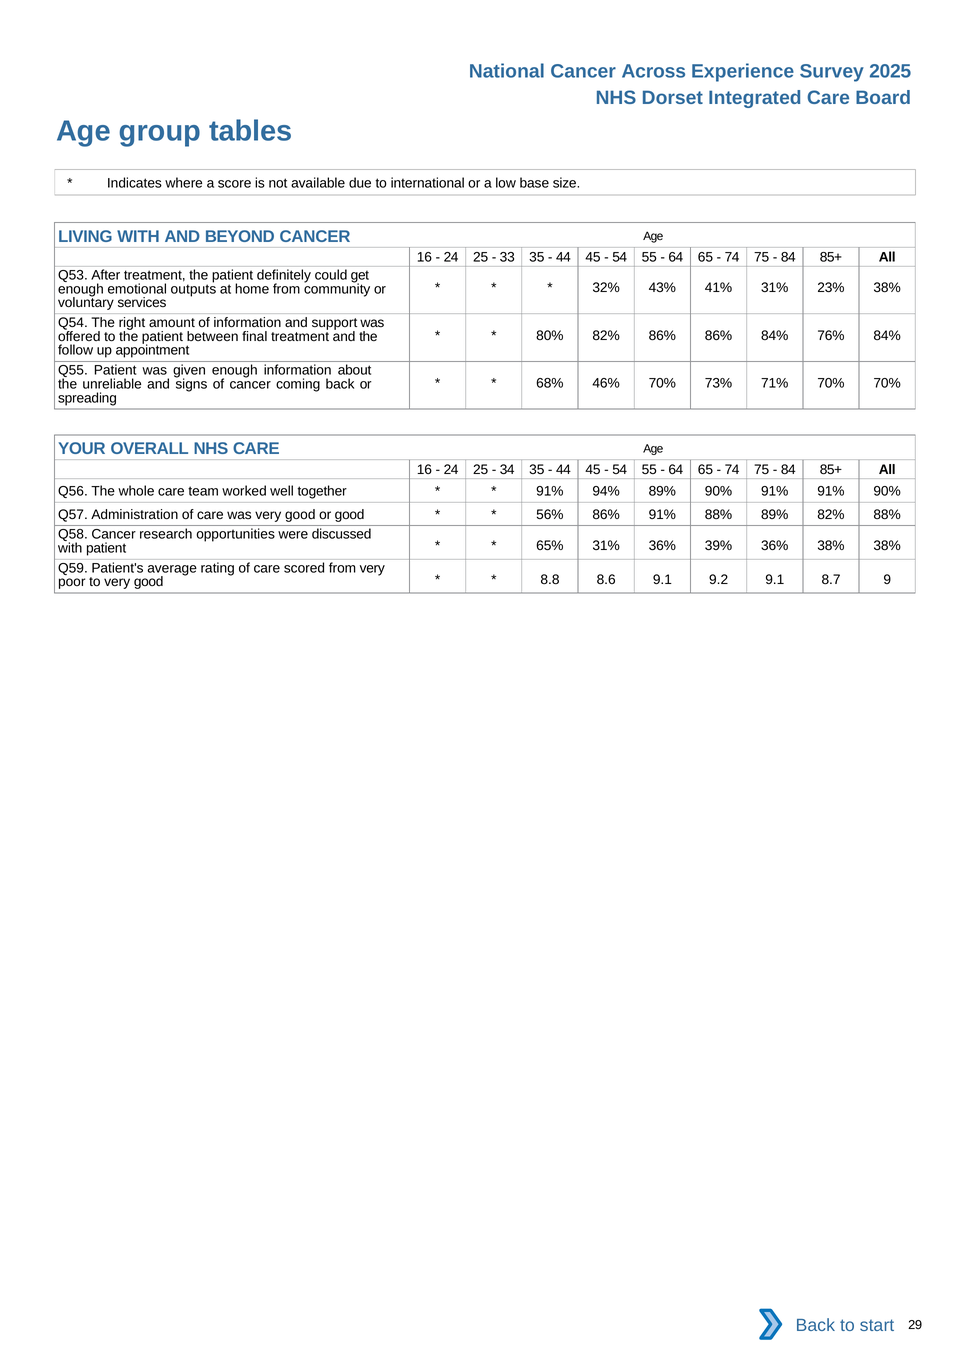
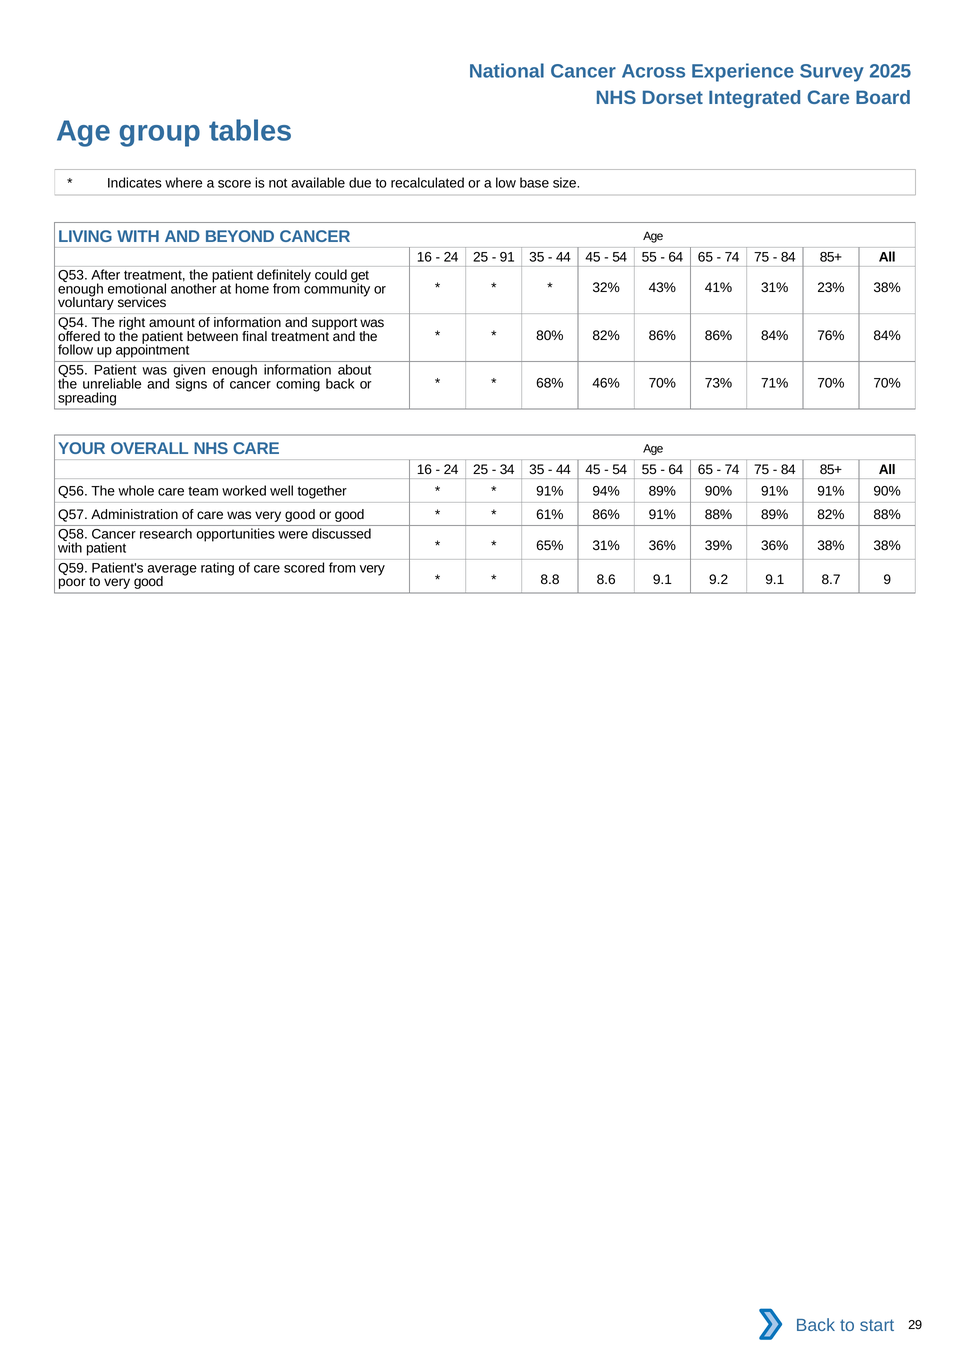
international: international -> recalculated (428, 183)
33: 33 -> 91 (507, 257)
outputs: outputs -> another (194, 289)
56%: 56% -> 61% (550, 515)
